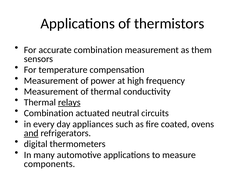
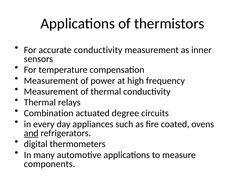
accurate combination: combination -> conductivity (98, 50)
them: them -> inner (201, 50)
relays underline: present -> none (69, 103)
neutral: neutral -> degree (125, 114)
